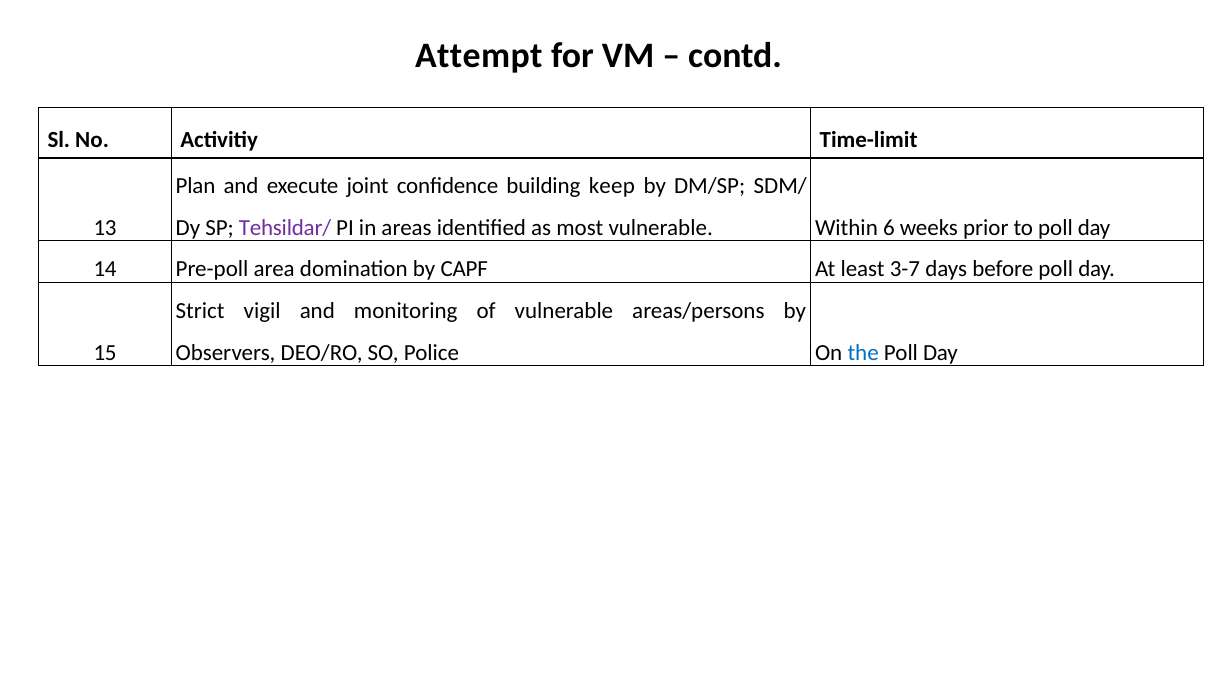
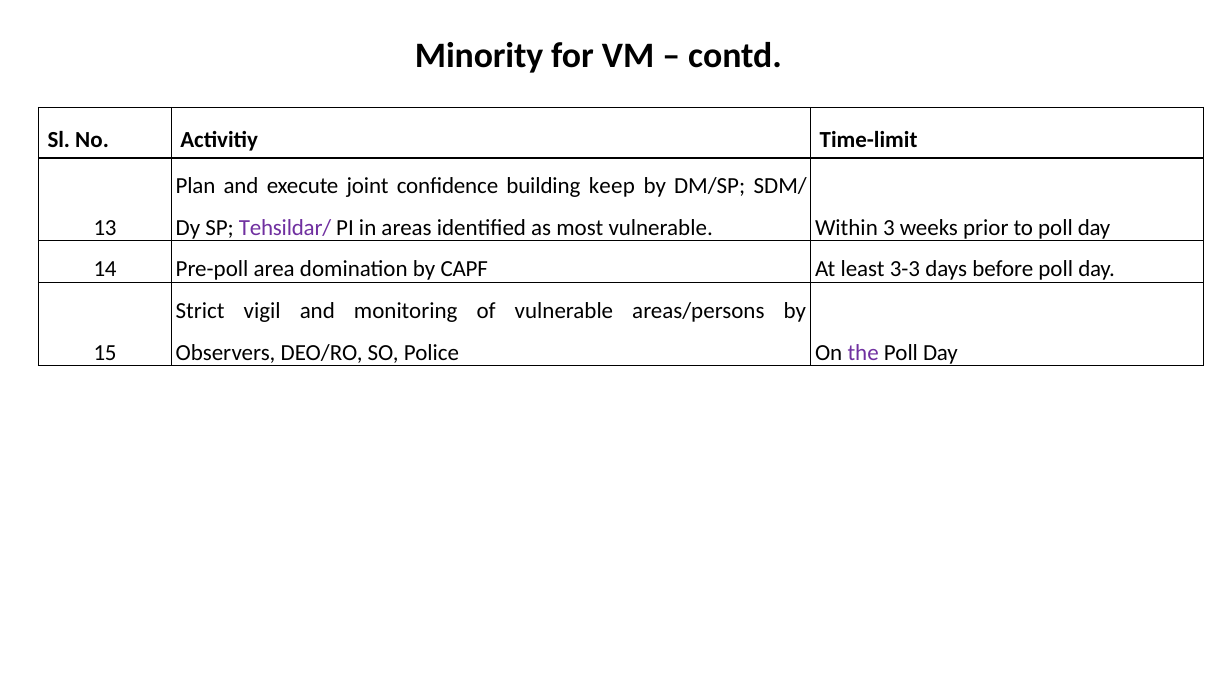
Attempt: Attempt -> Minority (479, 55)
6: 6 -> 3 (889, 228)
3-7: 3-7 -> 3-3 (905, 269)
the colour: blue -> purple (863, 353)
